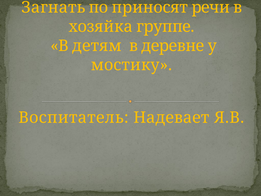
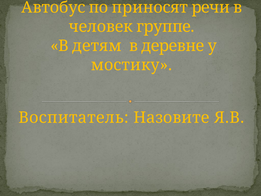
Загнать: Загнать -> Автобус (53, 7)
хозяйка: хозяйка -> человек (101, 27)
Надевает: Надевает -> Назовите (171, 118)
